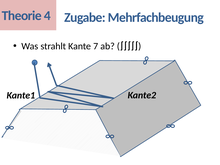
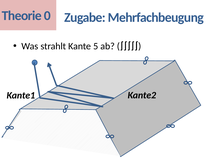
4: 4 -> 0 (47, 16)
7: 7 -> 5 (96, 46)
